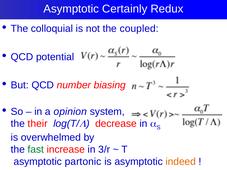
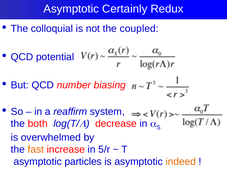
opinion: opinion -> reaffirm (70, 112)
their: their -> both (38, 124)
fast colour: green -> orange (36, 150)
3/r: 3/r -> 5/r (104, 150)
partonic: partonic -> particles (83, 162)
